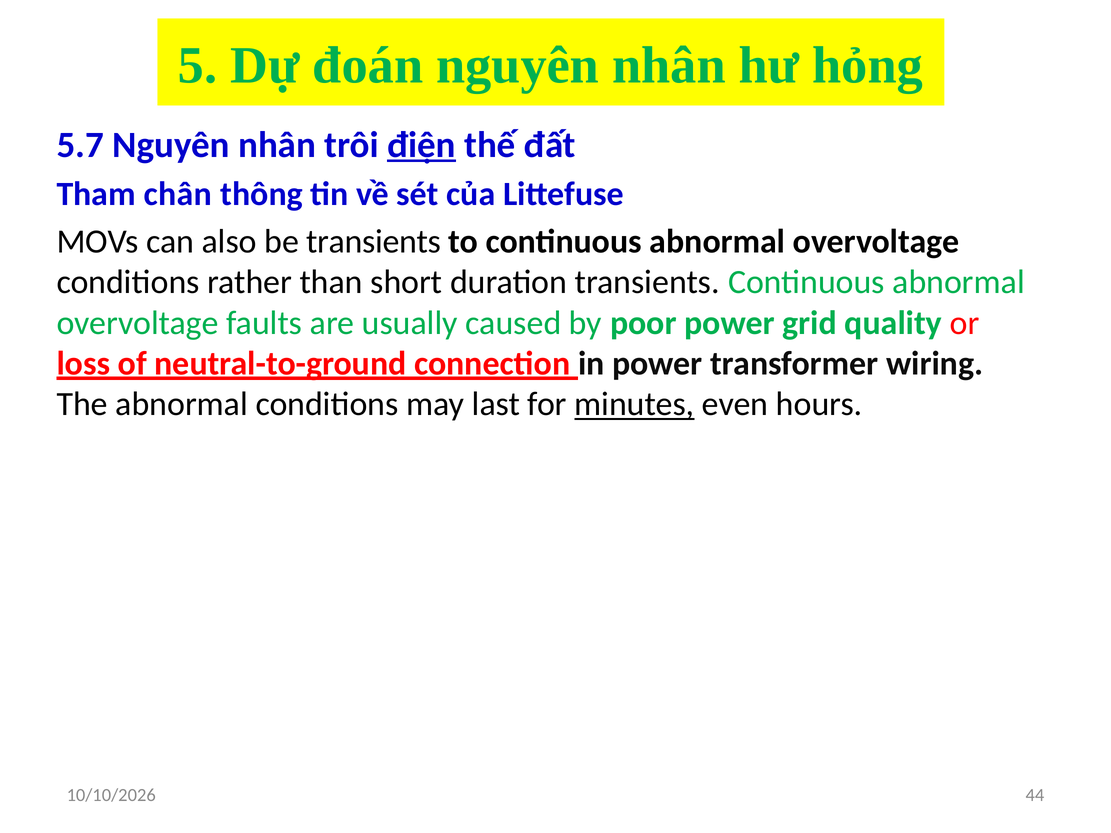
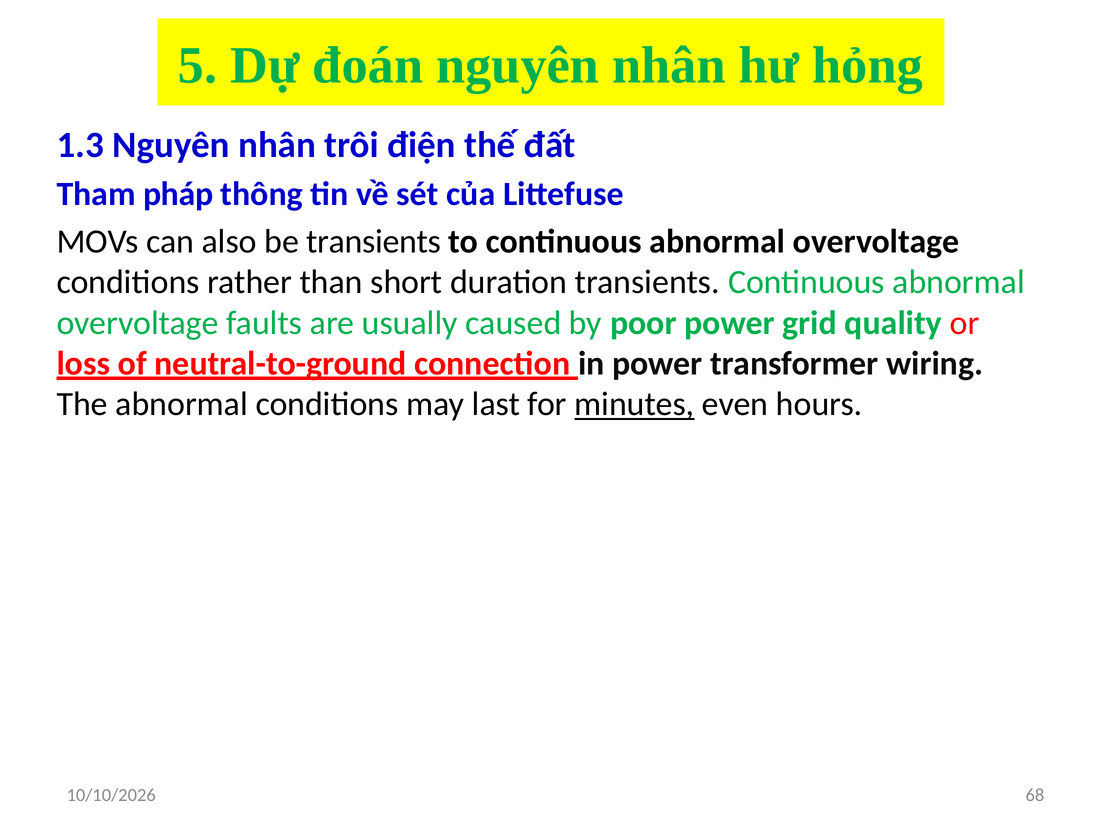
5.7: 5.7 -> 1.3 (80, 145)
điện underline: present -> none (422, 145)
chân: chân -> pháp (178, 194)
44: 44 -> 68 (1035, 796)
